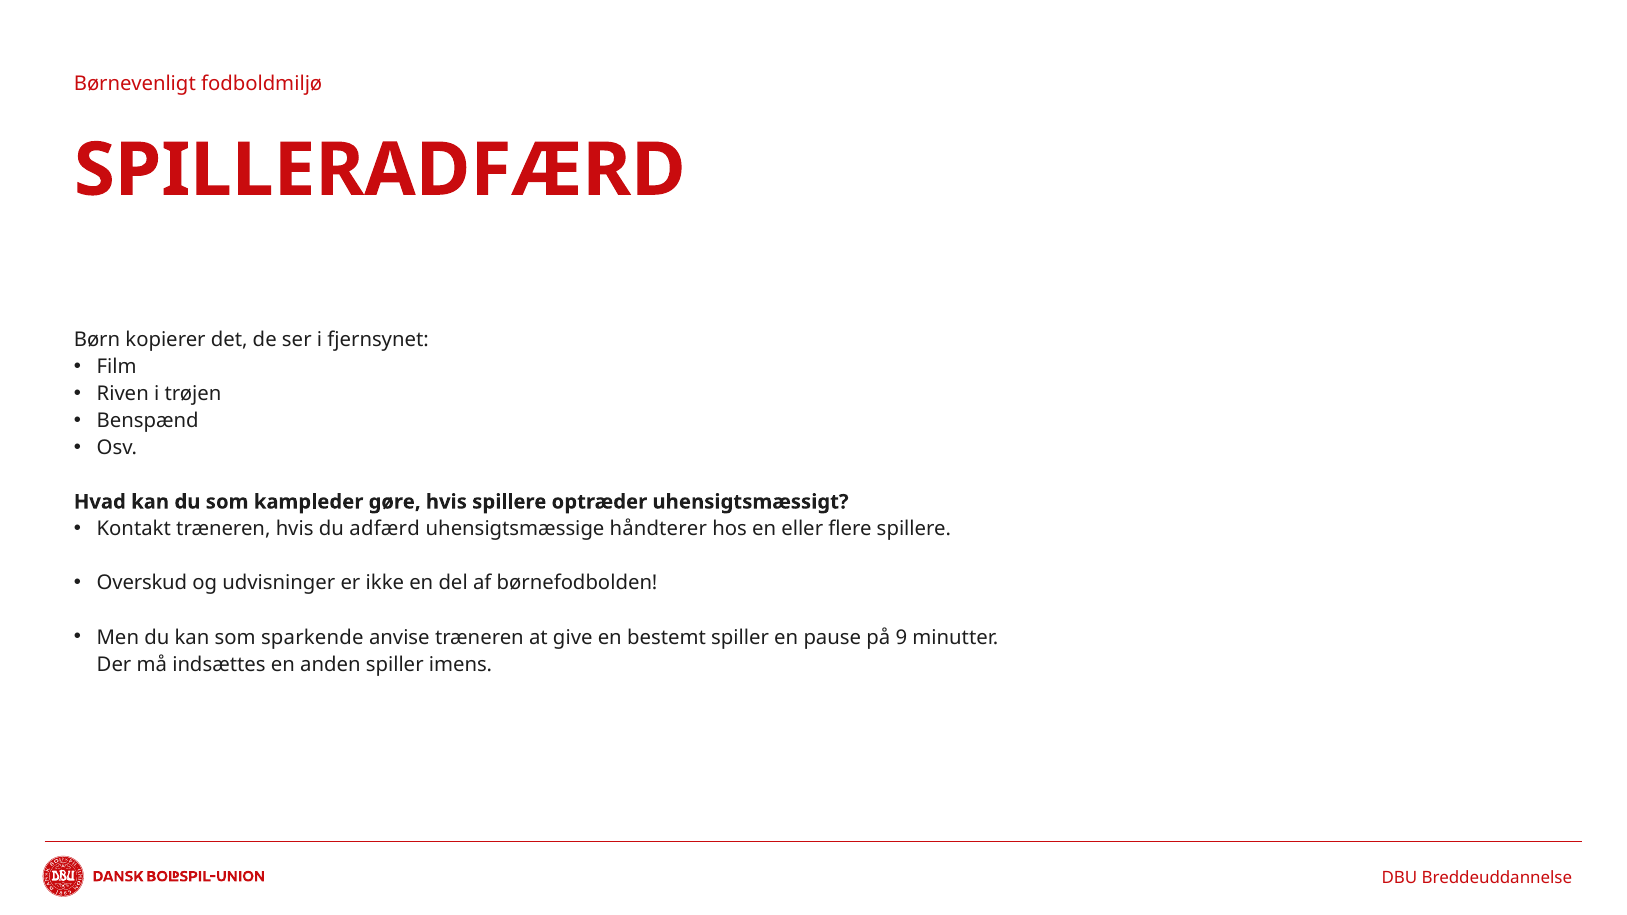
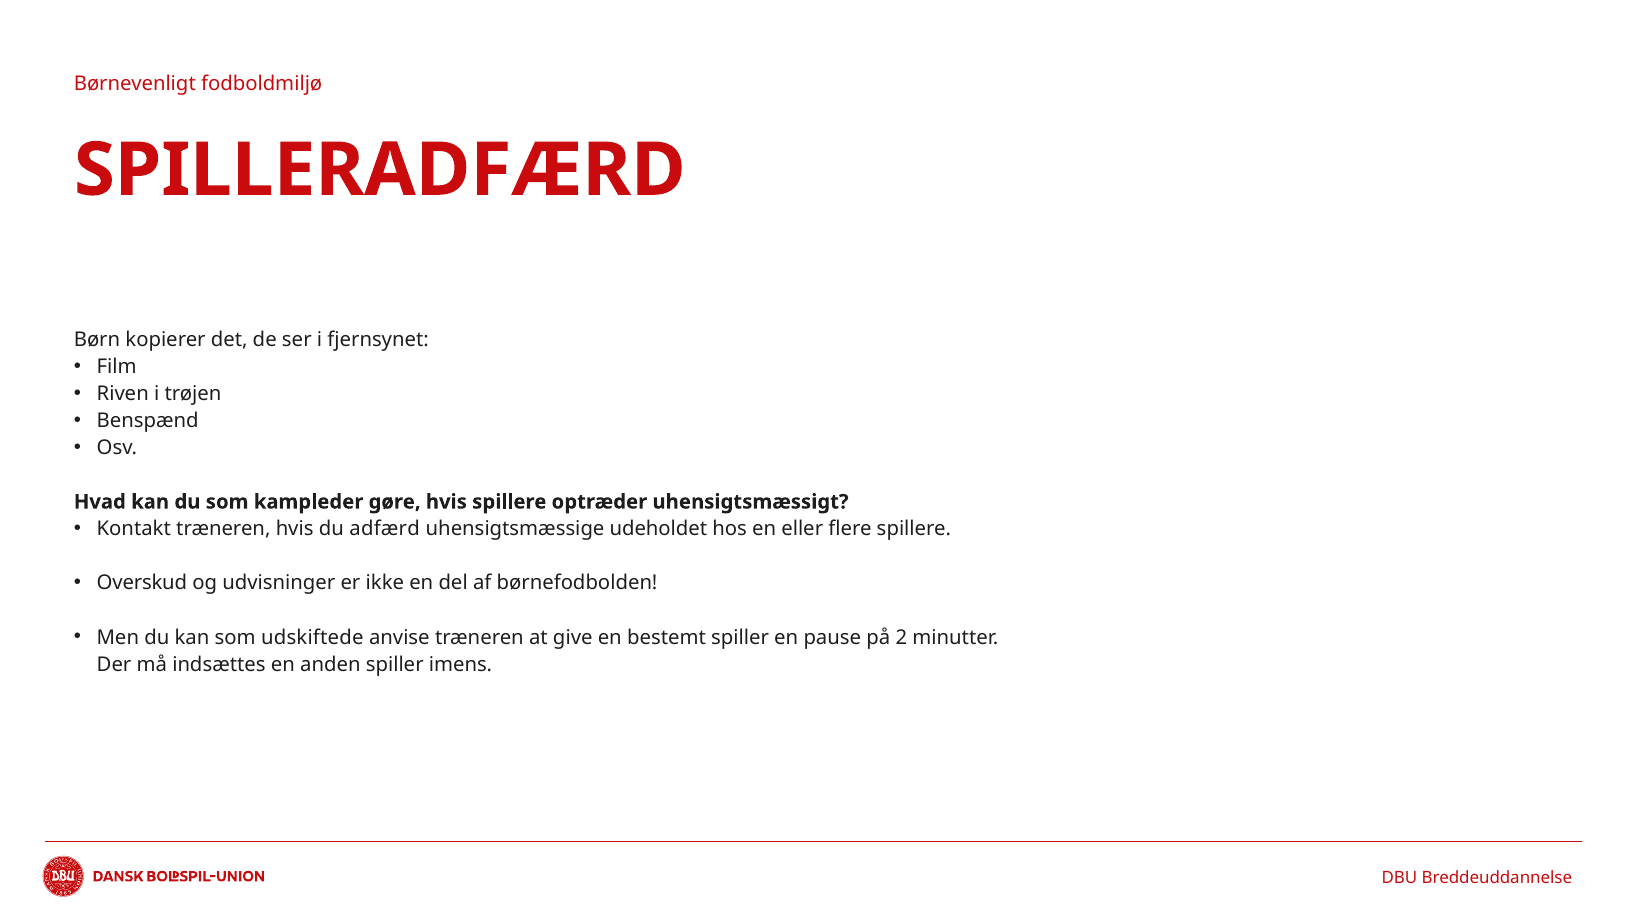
håndterer: håndterer -> udeholdet (658, 529)
sparkende: sparkende -> udskiftede (312, 637)
9: 9 -> 2 (901, 637)
